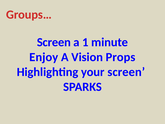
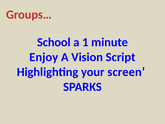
Screen: Screen -> School (54, 42)
Props: Props -> Script (121, 57)
